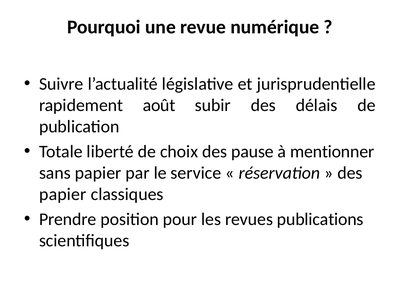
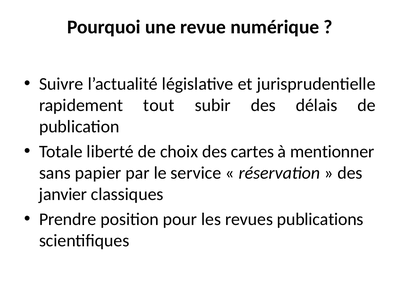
août: août -> tout (159, 105)
pause: pause -> cartes (252, 152)
papier: papier -> janvier (63, 194)
